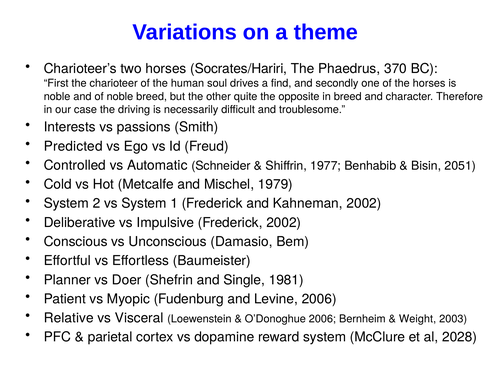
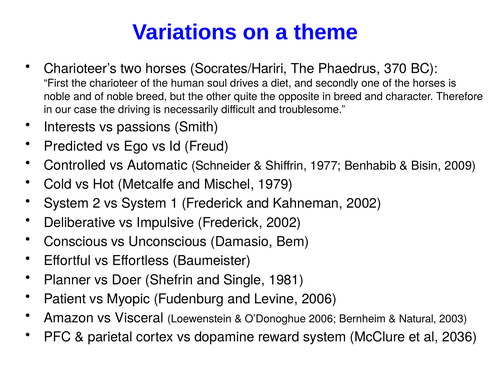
find: find -> diet (281, 83)
2051: 2051 -> 2009 (460, 166)
Relative: Relative -> Amazon (69, 318)
Weight: Weight -> Natural (418, 319)
2028: 2028 -> 2036 (460, 337)
